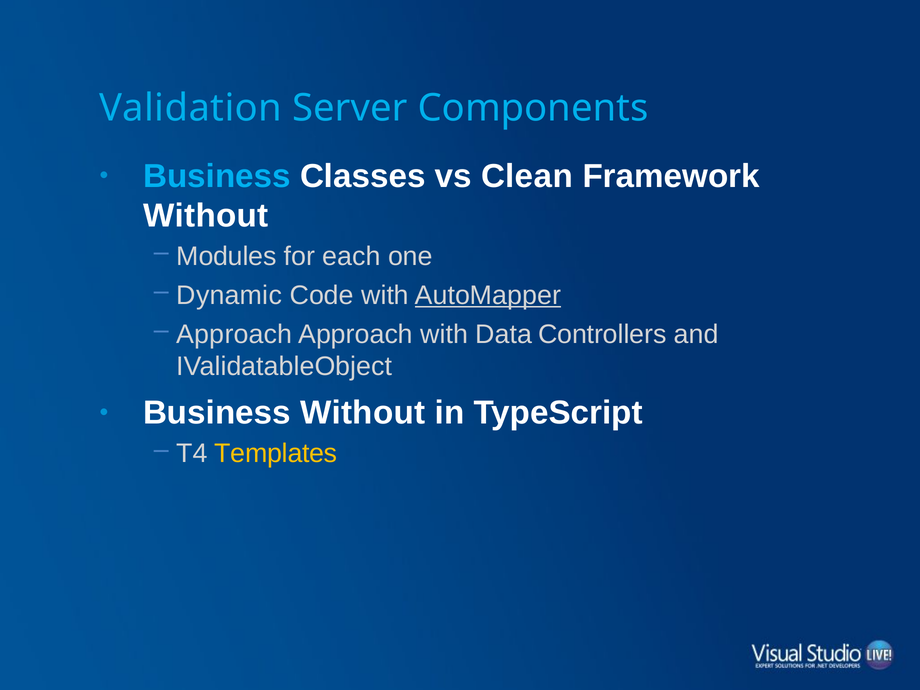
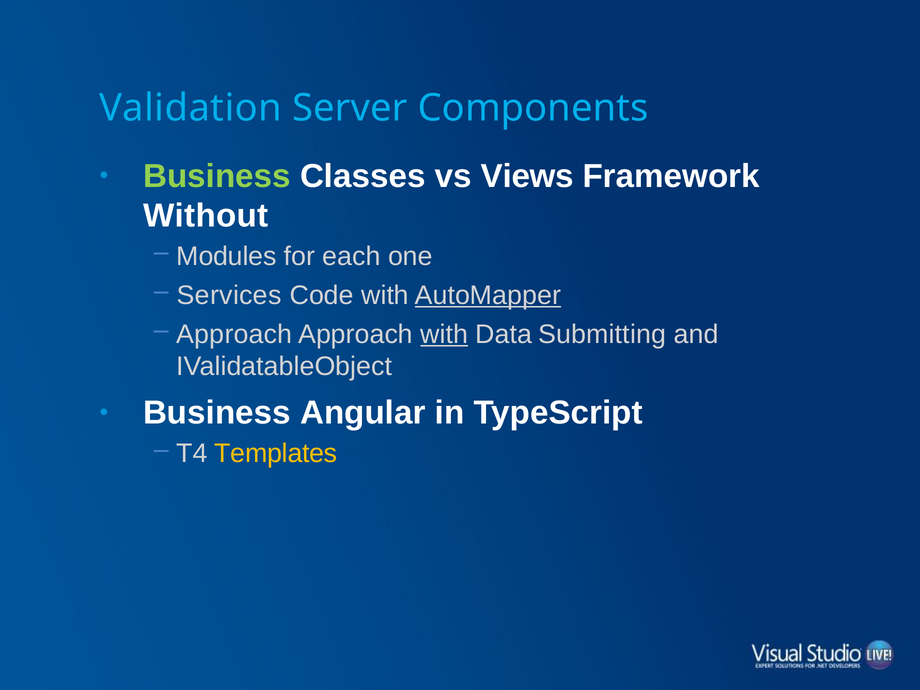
Business colour: light blue -> light green (217, 176)
Clean: Clean -> Views (527, 176)
Dynamic: Dynamic -> Services (229, 295)
with underline: none -> present (444, 334)
Controllers: Controllers -> Submitting (602, 334)
Business Without: Without -> Angular (363, 413)
